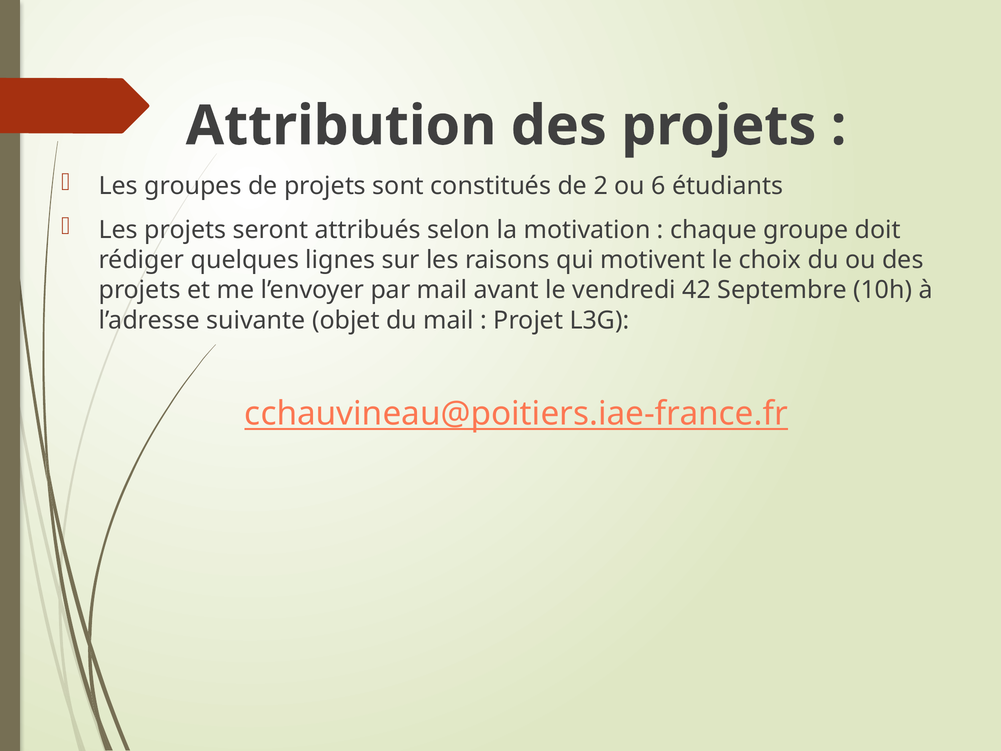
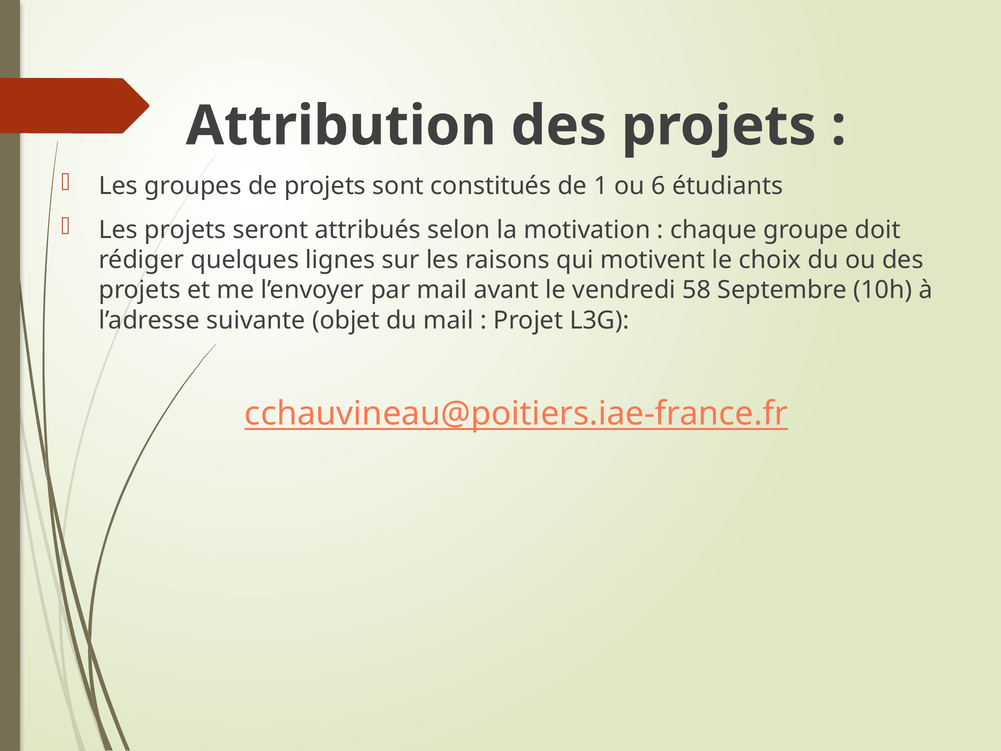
2: 2 -> 1 (601, 186)
42: 42 -> 58 (697, 290)
